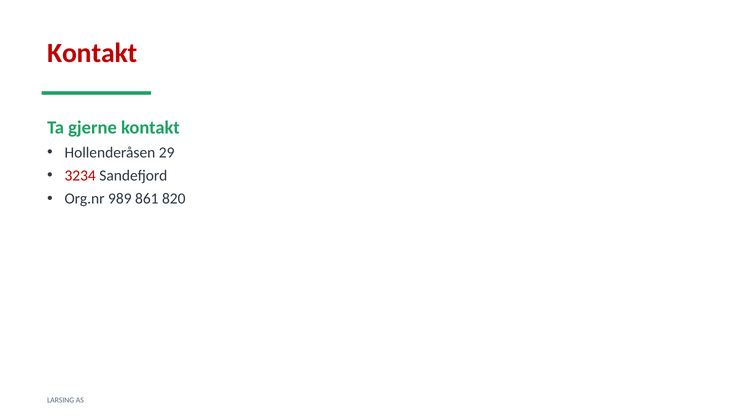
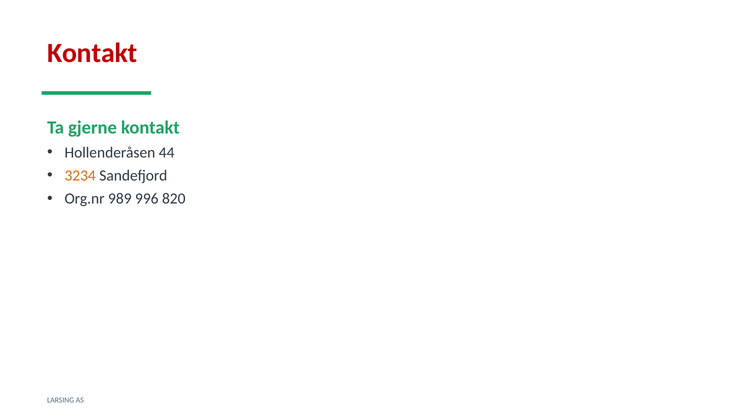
29: 29 -> 44 (167, 152)
3234 colour: red -> orange (80, 176)
861: 861 -> 996 (147, 199)
